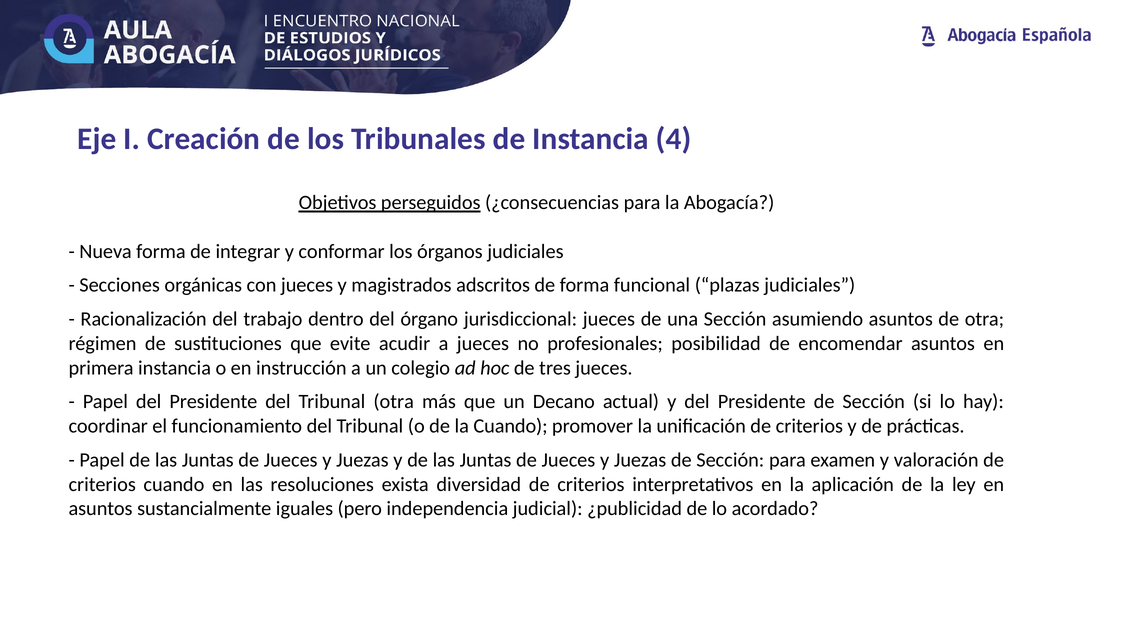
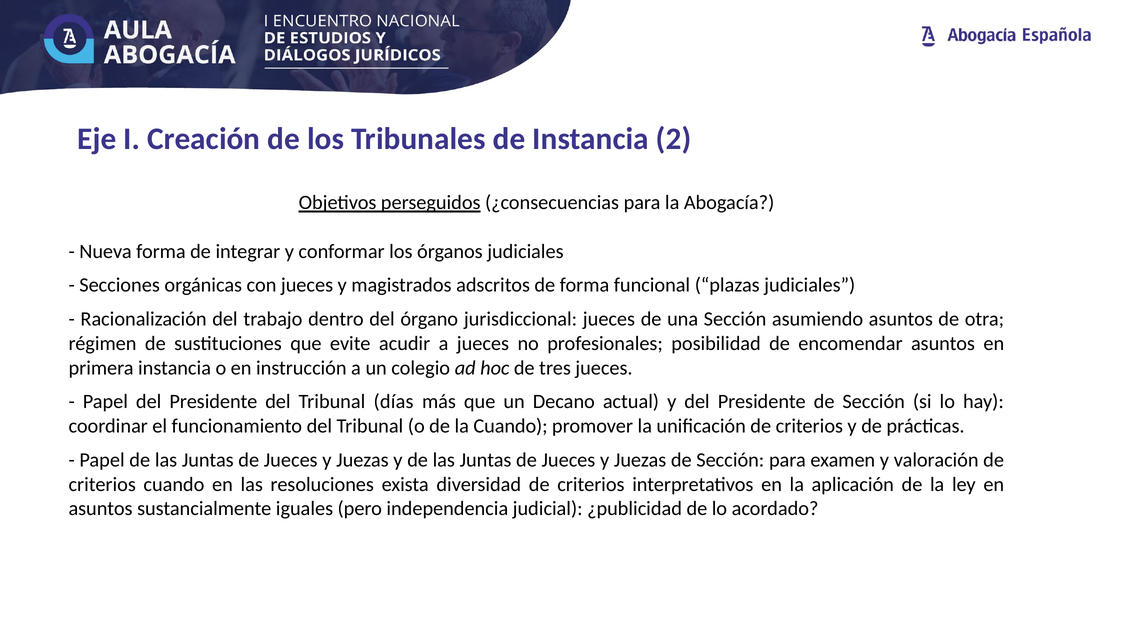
4: 4 -> 2 (674, 139)
Tribunal otra: otra -> días (394, 402)
